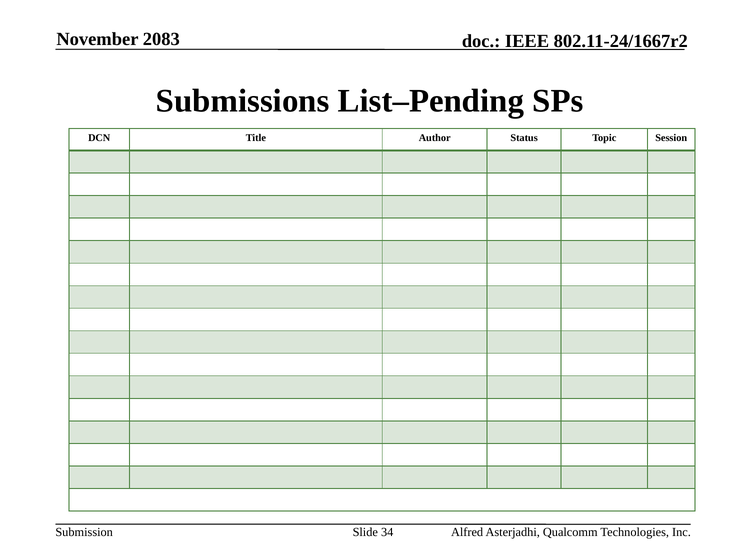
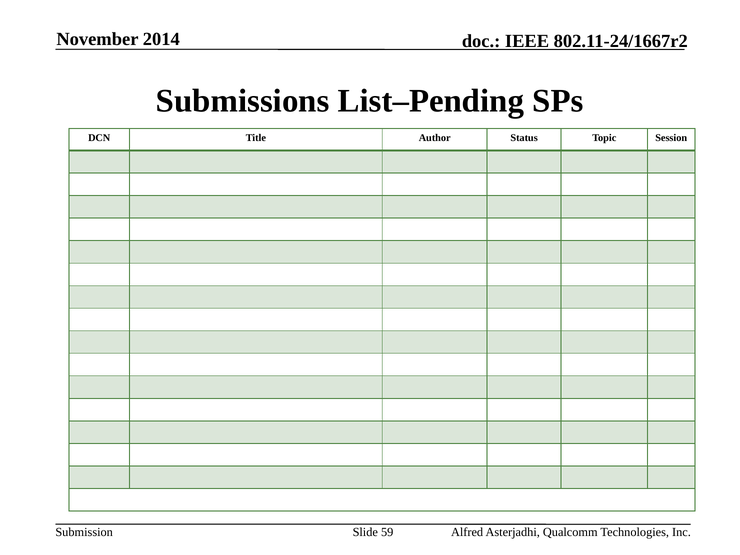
2083: 2083 -> 2014 (161, 39)
34: 34 -> 59 (387, 532)
